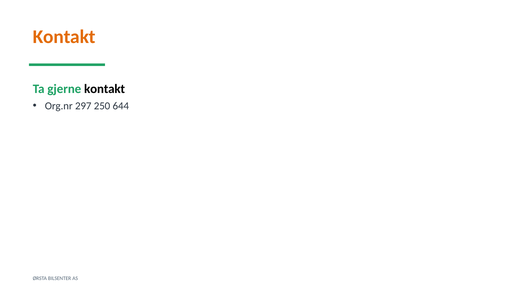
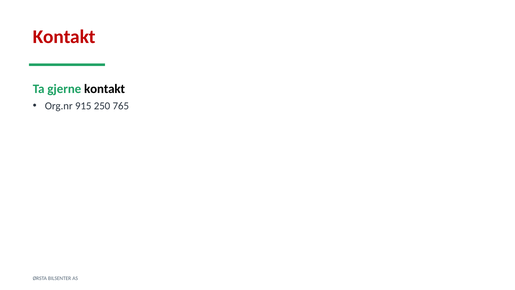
Kontakt colour: orange -> red (64, 37)
297: 297 -> 915 (83, 106)
644: 644 -> 765 (121, 106)
